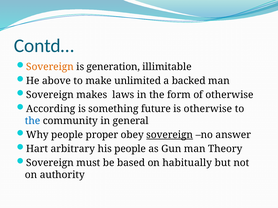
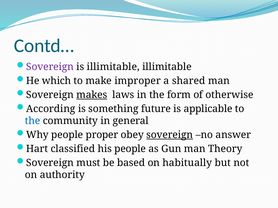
Sovereign colour: orange -> purple (50, 67)
is generation: generation -> illimitable (113, 67)
above: above -> which (57, 81)
unlimited: unlimited -> improper (138, 81)
backed: backed -> shared (189, 81)
makes underline: none -> present (92, 95)
is otherwise: otherwise -> applicable (208, 109)
arbitrary: arbitrary -> classified (73, 149)
